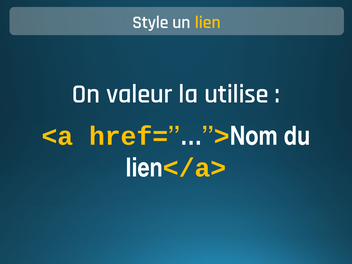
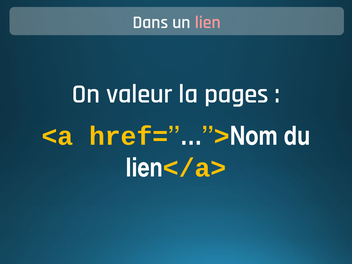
Style: Style -> Dans (150, 22)
lien colour: yellow -> pink (208, 22)
utilise: utilise -> pages (237, 94)
